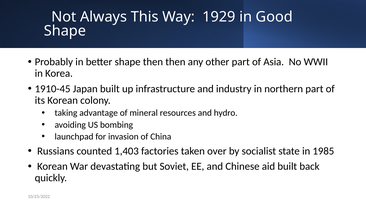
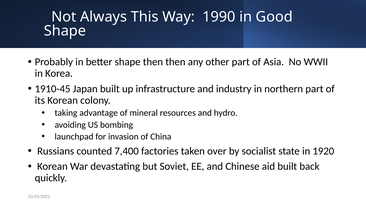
1929: 1929 -> 1990 (219, 17)
1,403: 1,403 -> 7,400 (127, 151)
1985: 1985 -> 1920 (323, 151)
